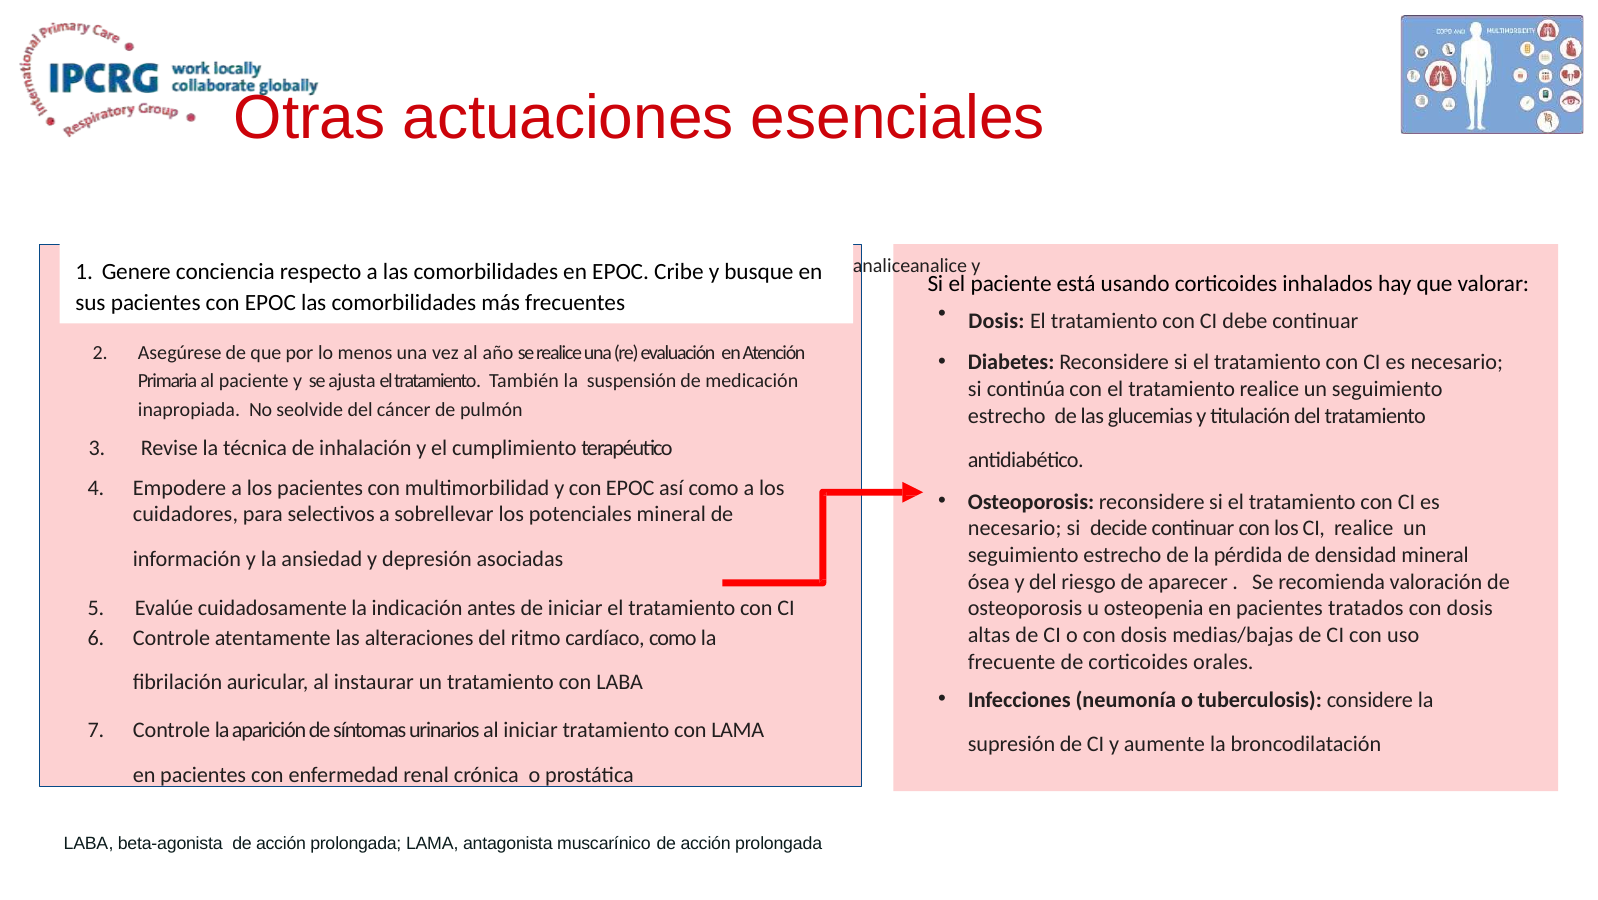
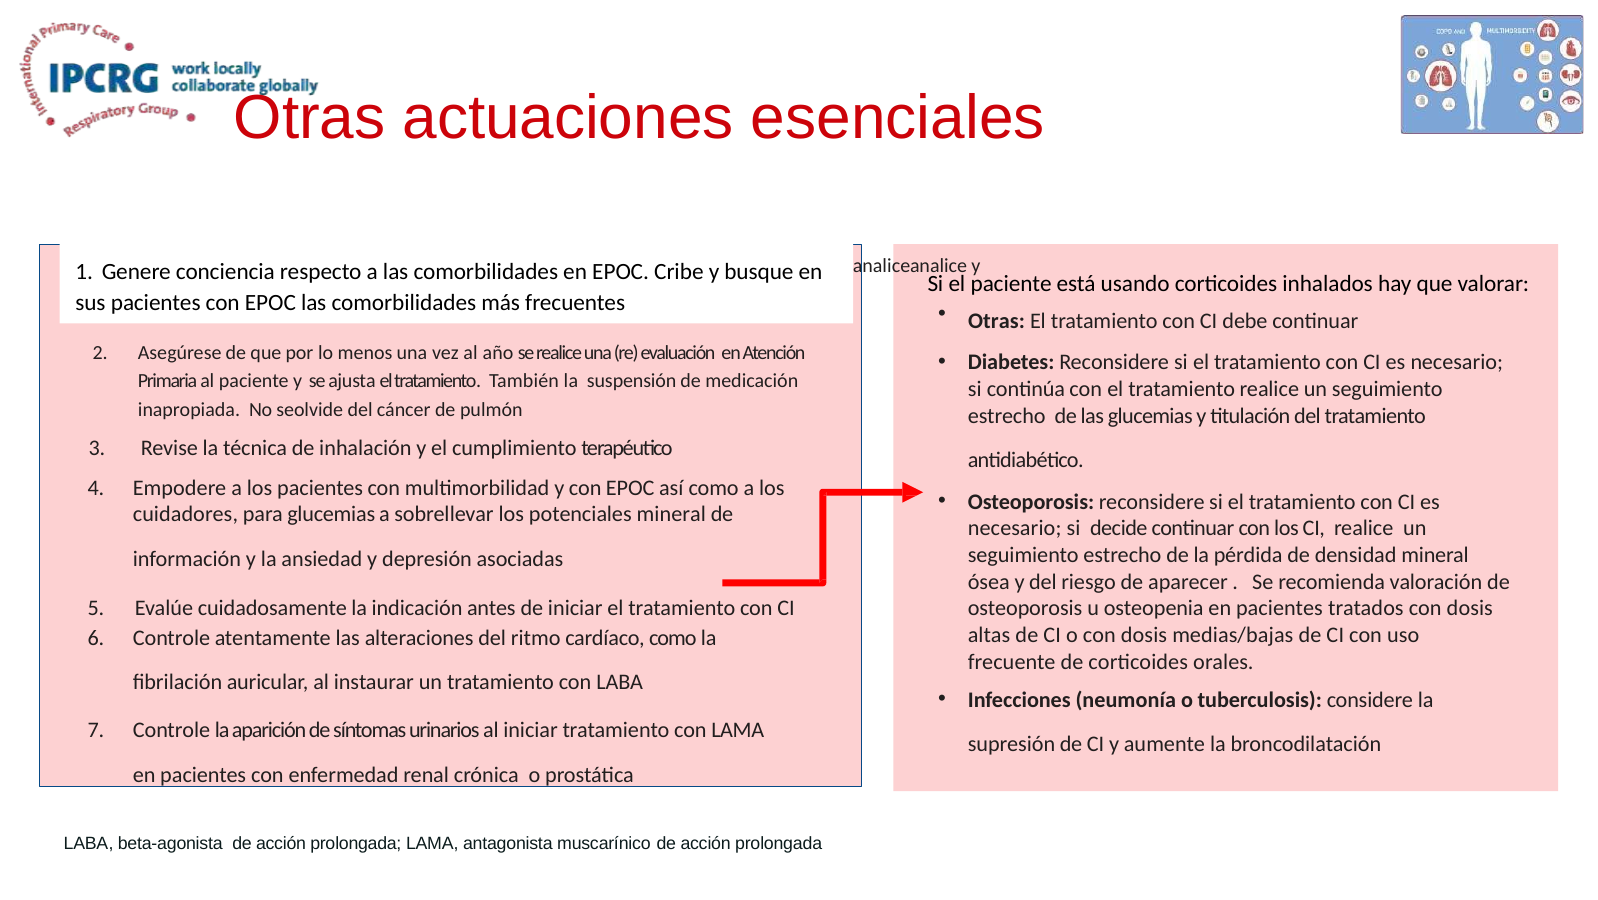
Dosis: Dosis -> Otras (997, 321)
para selectivos: selectivos -> glucemias (331, 515)
